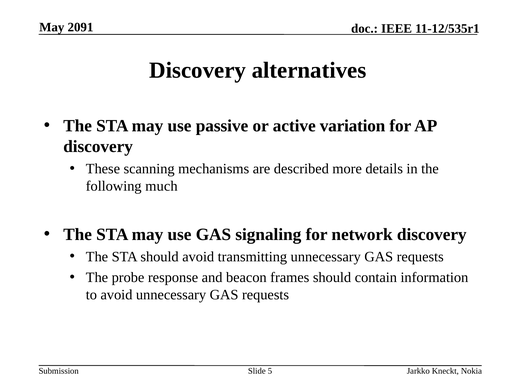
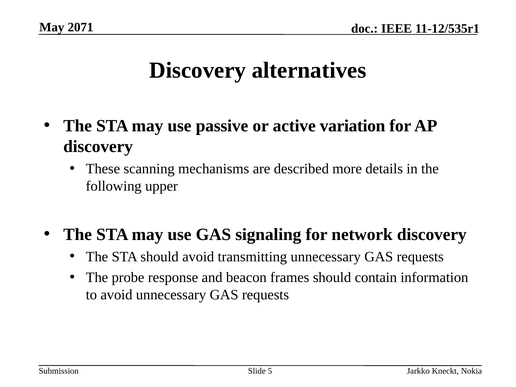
2091: 2091 -> 2071 (80, 27)
much: much -> upper (162, 186)
